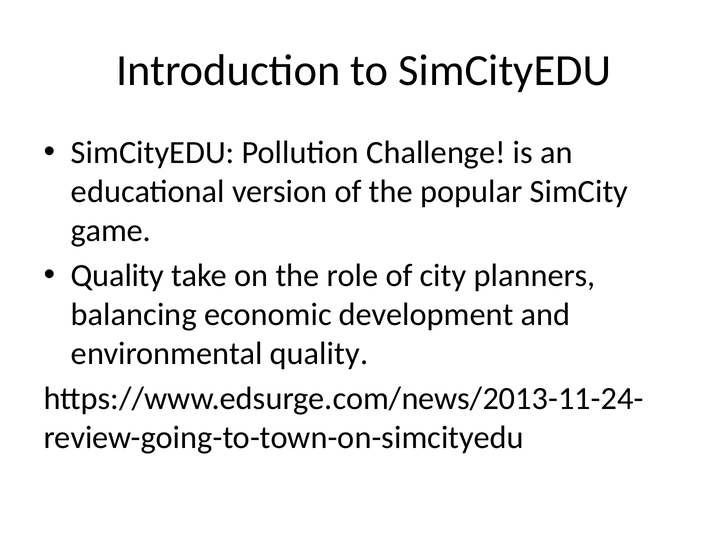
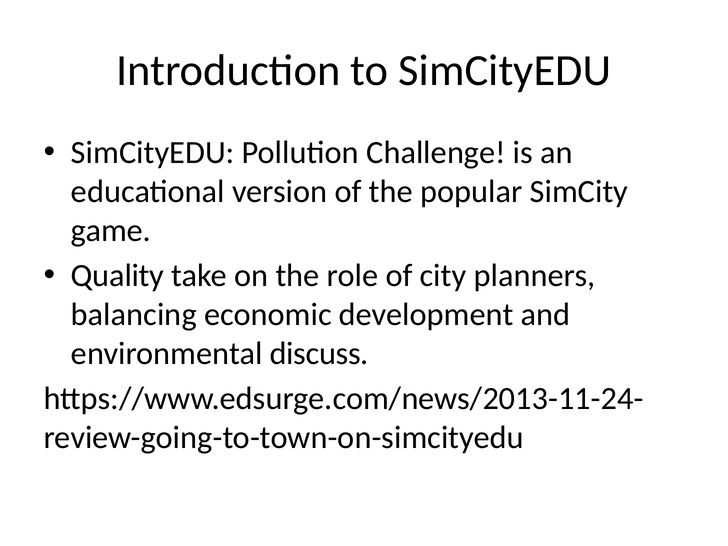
environmental quality: quality -> discuss (319, 353)
